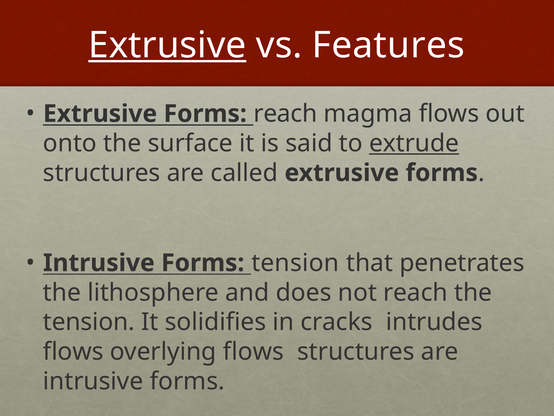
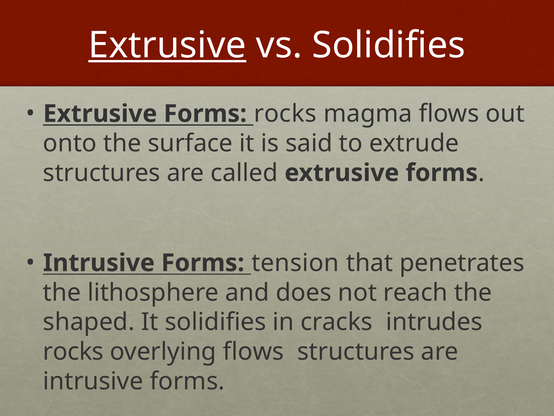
vs Features: Features -> Solidifies (389, 45)
Forms reach: reach -> rocks (285, 114)
extrude underline: present -> none (414, 143)
tension: tension -> shaped (89, 322)
flows: flows -> rocks (73, 351)
